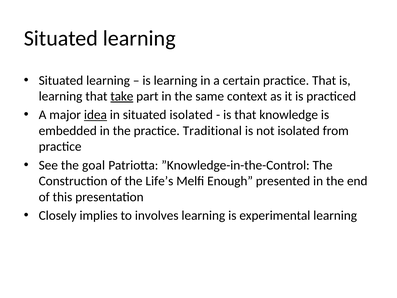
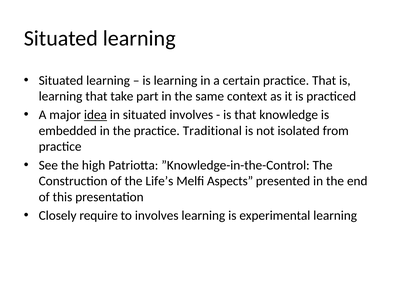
take underline: present -> none (122, 96)
situated isolated: isolated -> involves (191, 115)
goal: goal -> high (94, 165)
Enough: Enough -> Aspects (230, 181)
implies: implies -> require (99, 215)
